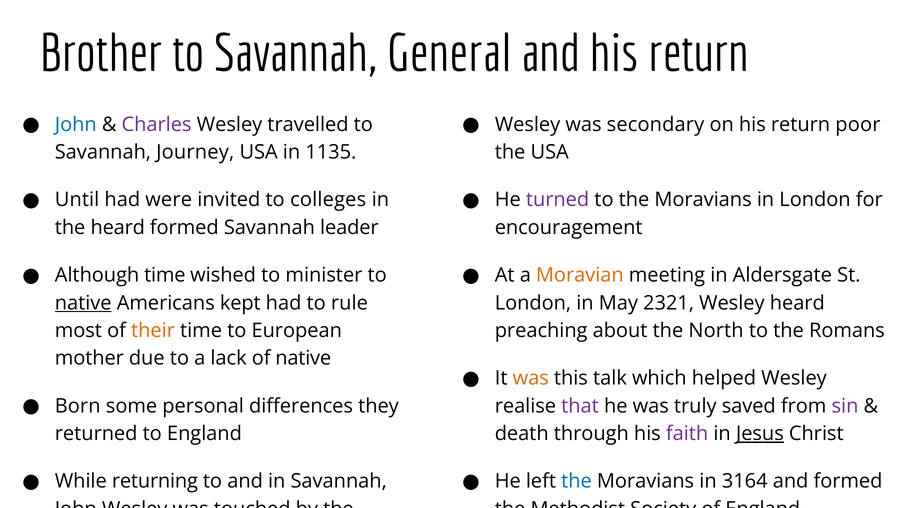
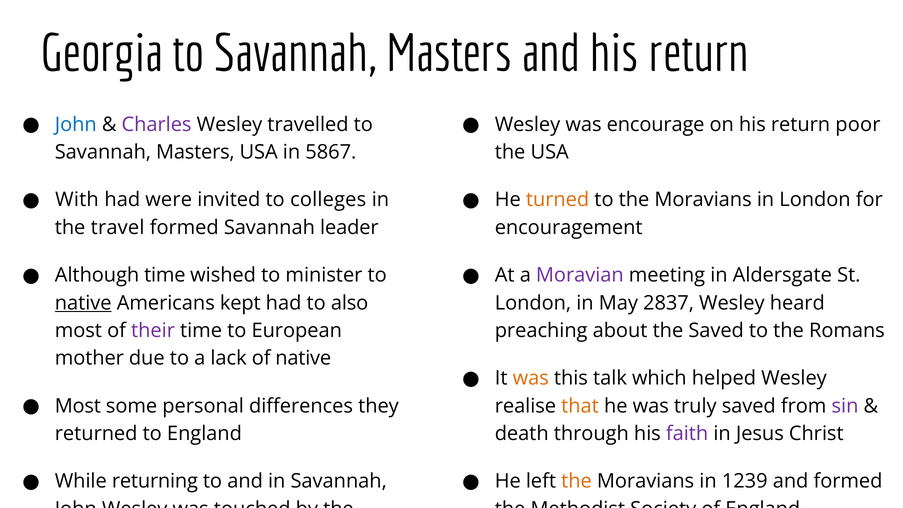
Brother: Brother -> Georgia (101, 54)
General: General -> Masters (449, 54)
secondary: secondary -> encourage (656, 124)
Journey: Journey -> Masters (195, 152)
1135: 1135 -> 5867 (331, 152)
Until: Until -> With (77, 200)
turned colour: purple -> orange (558, 200)
the heard: heard -> travel (118, 227)
Moravian colour: orange -> purple (580, 275)
rule: rule -> also (350, 303)
2321: 2321 -> 2837 (669, 303)
their colour: orange -> purple (153, 331)
the North: North -> Saved (716, 331)
Born: Born -> Most (78, 406)
that colour: purple -> orange (580, 406)
Jesus underline: present -> none (760, 434)
the colour: blue -> orange (577, 481)
3164: 3164 -> 1239 (745, 481)
